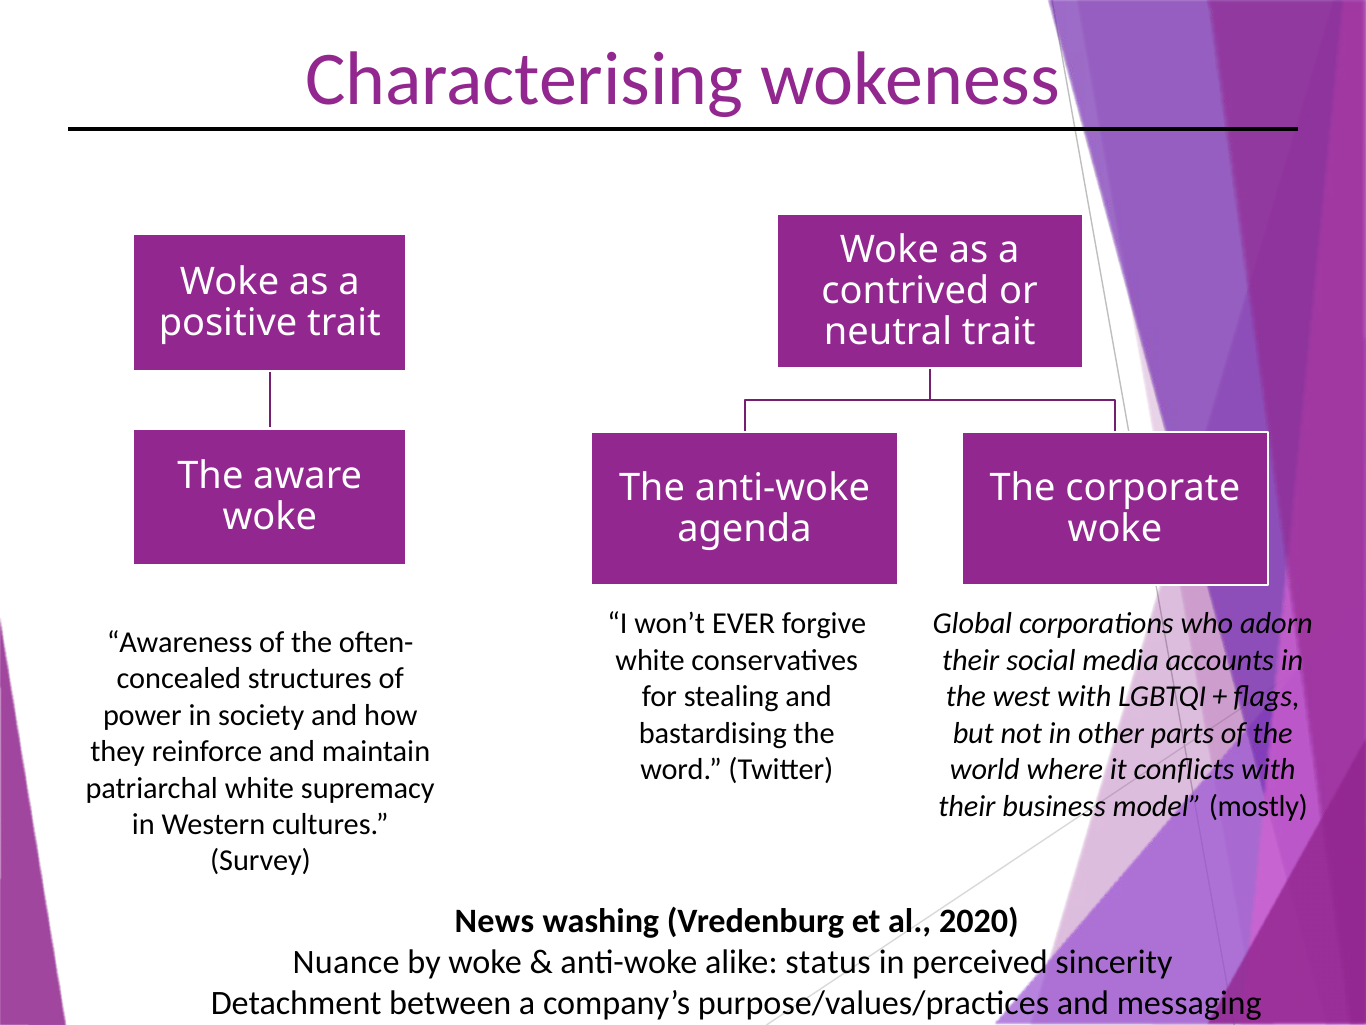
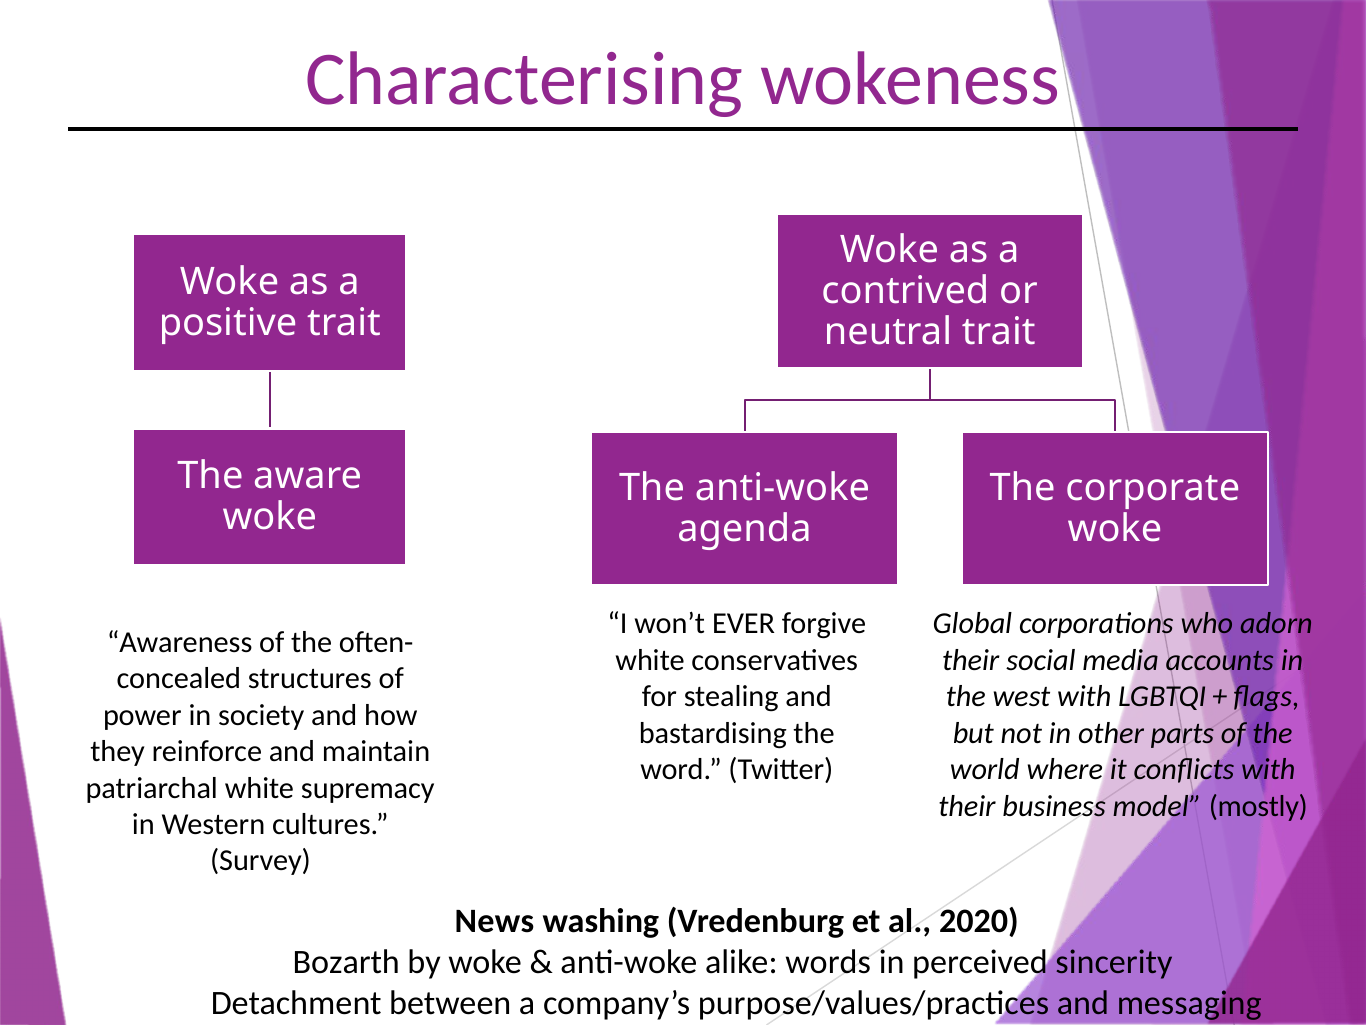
Nuance: Nuance -> Bozarth (346, 962)
status: status -> words (828, 962)
